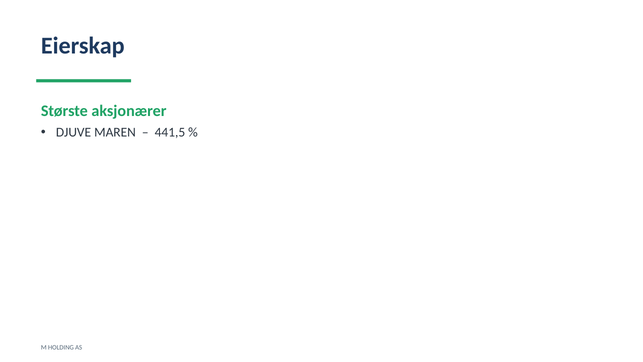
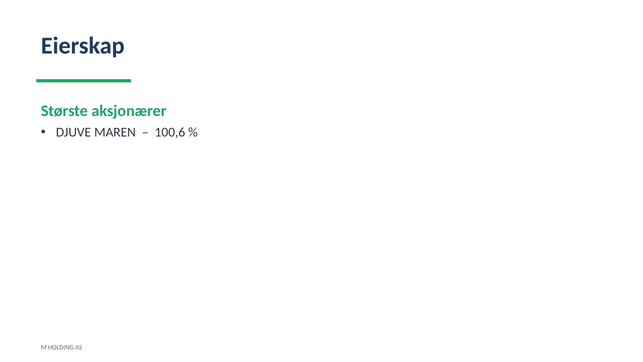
441,5: 441,5 -> 100,6 (170, 132)
